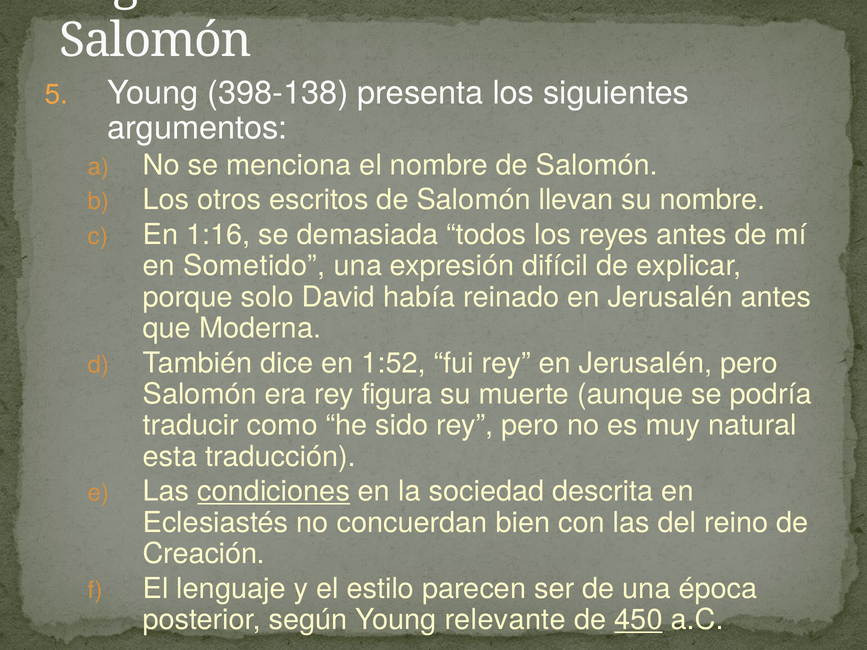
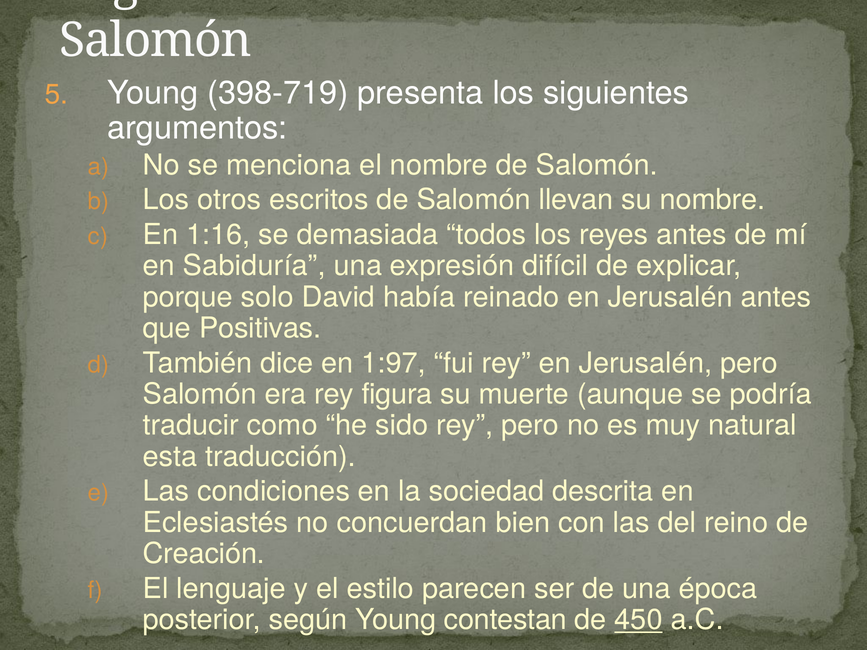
398-138: 398-138 -> 398-719 (278, 93)
Sometido: Sometido -> Sabiduría (254, 266)
Moderna: Moderna -> Positivas (260, 328)
1:52: 1:52 -> 1:97 (394, 363)
condiciones underline: present -> none (274, 492)
relevante: relevante -> contestan (505, 620)
